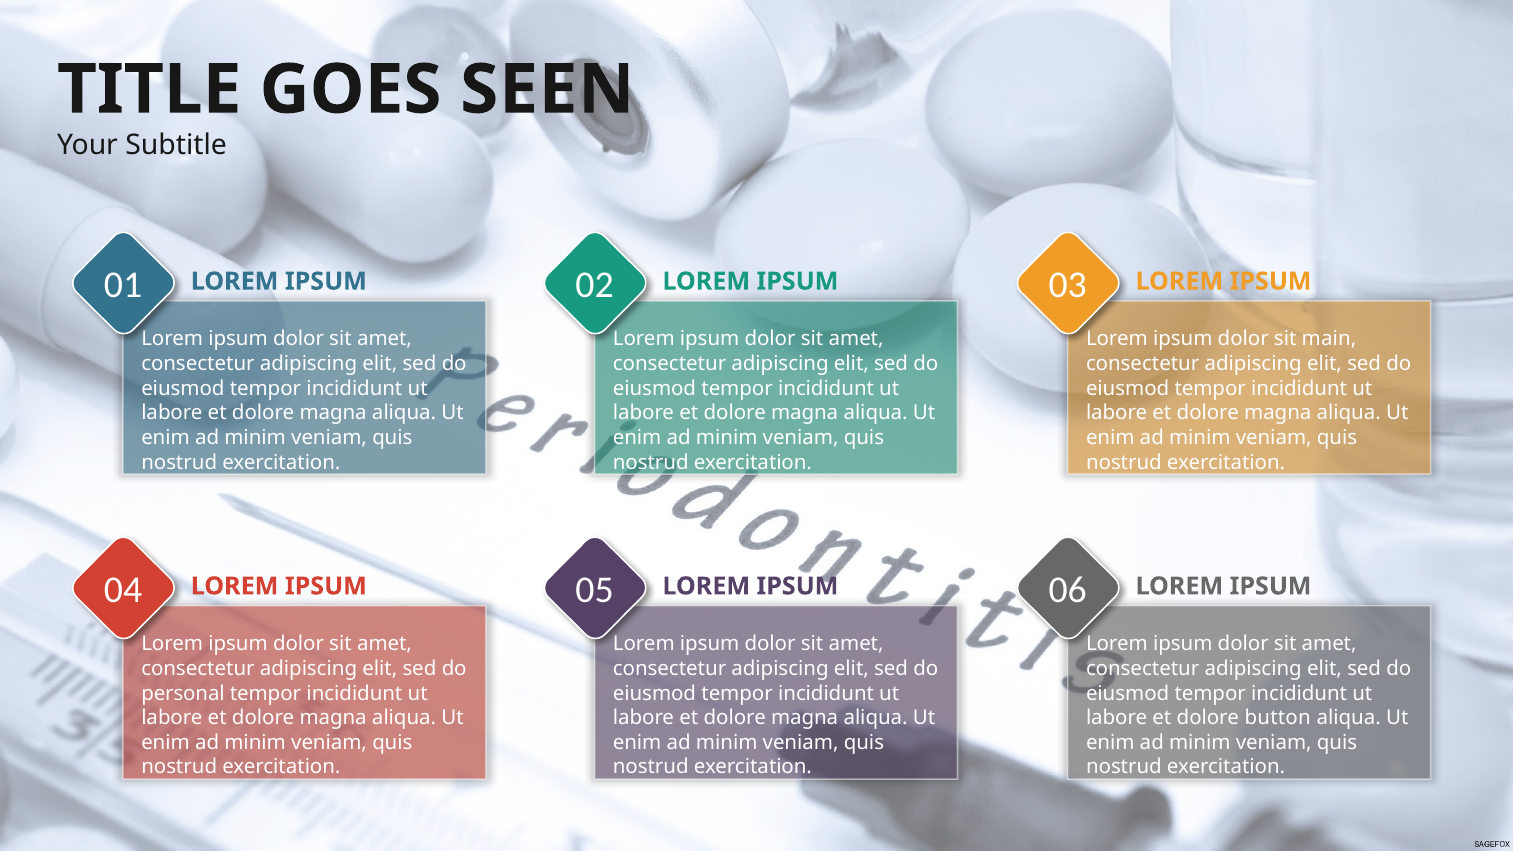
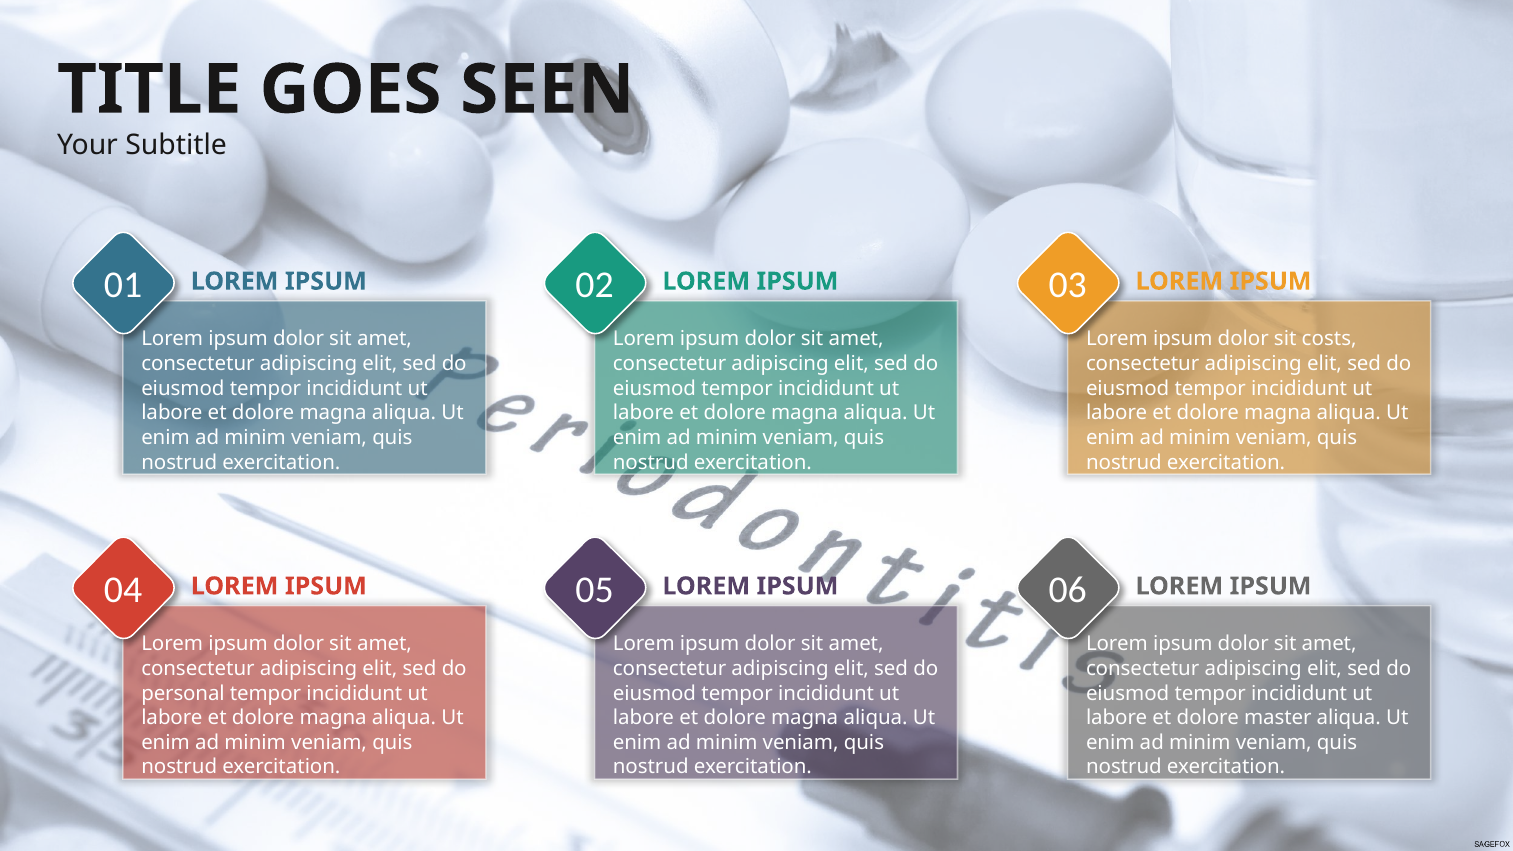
main: main -> costs (1329, 339)
button: button -> master (1278, 718)
